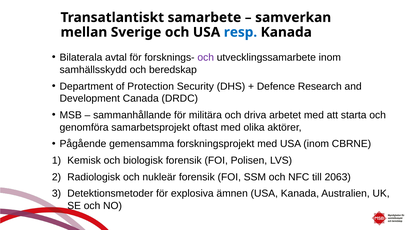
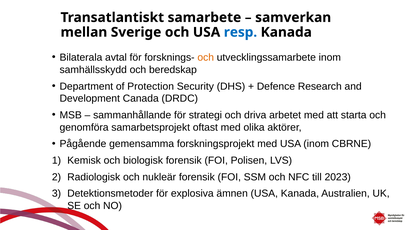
och colour: purple -> orange (206, 58)
militära: militära -> strategi (205, 115)
2063: 2063 -> 2023 (338, 177)
